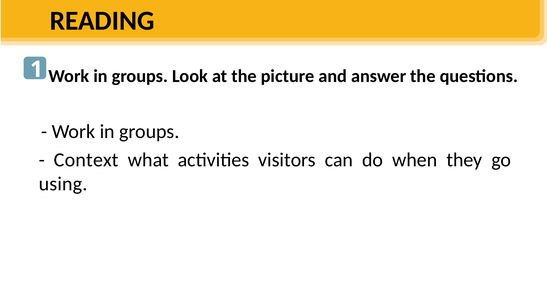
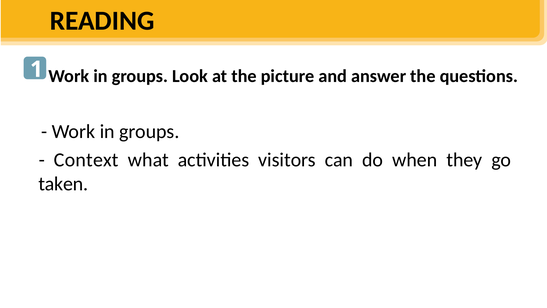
using: using -> taken (63, 184)
